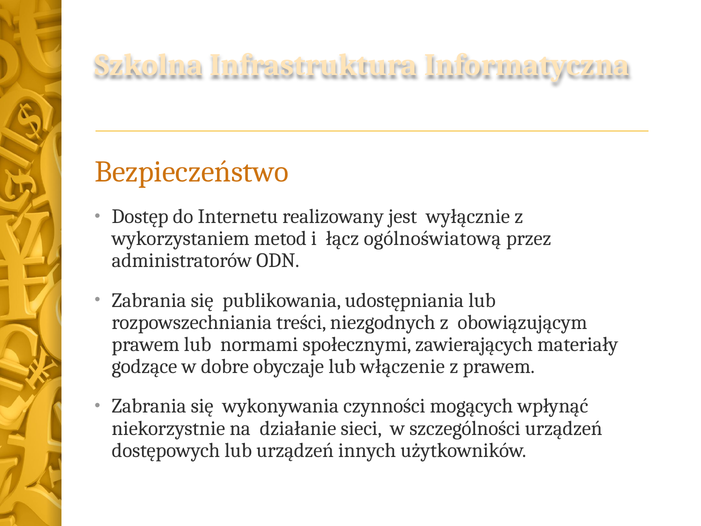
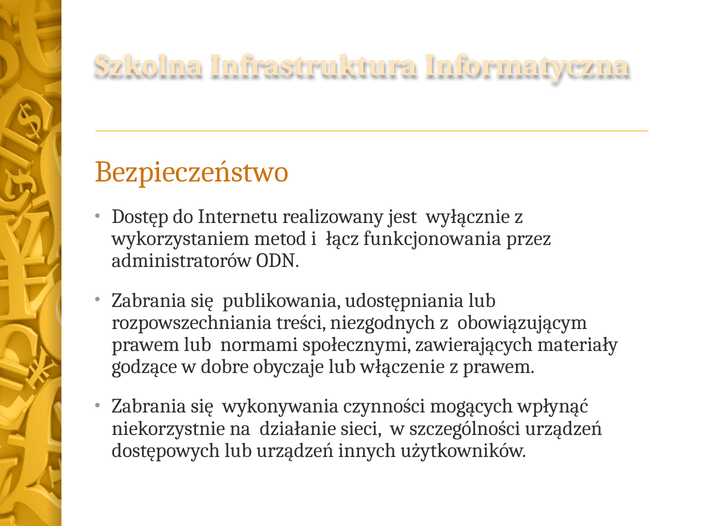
ogólnoświatową: ogólnoświatową -> funkcjonowania (432, 239)
